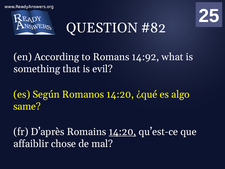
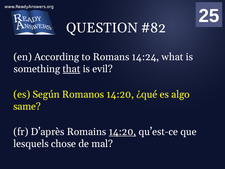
14:92: 14:92 -> 14:24 (145, 57)
that underline: none -> present (71, 69)
affaiblir: affaiblir -> lesquels (31, 144)
